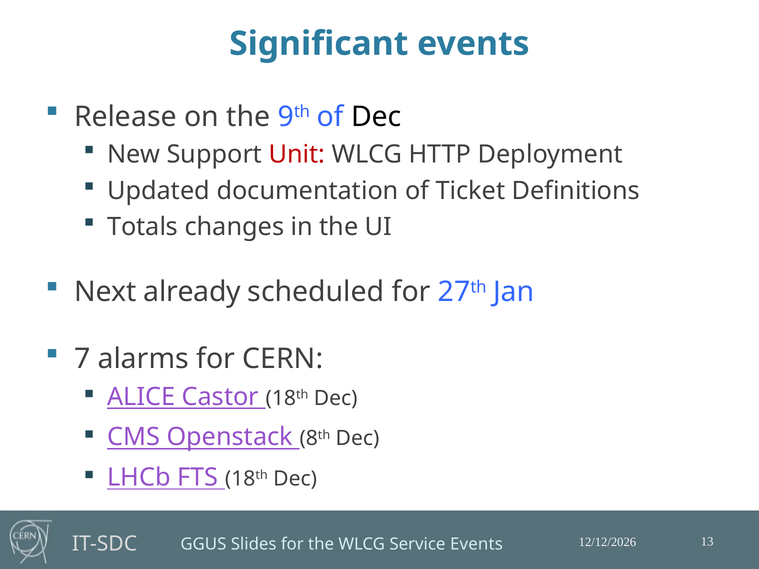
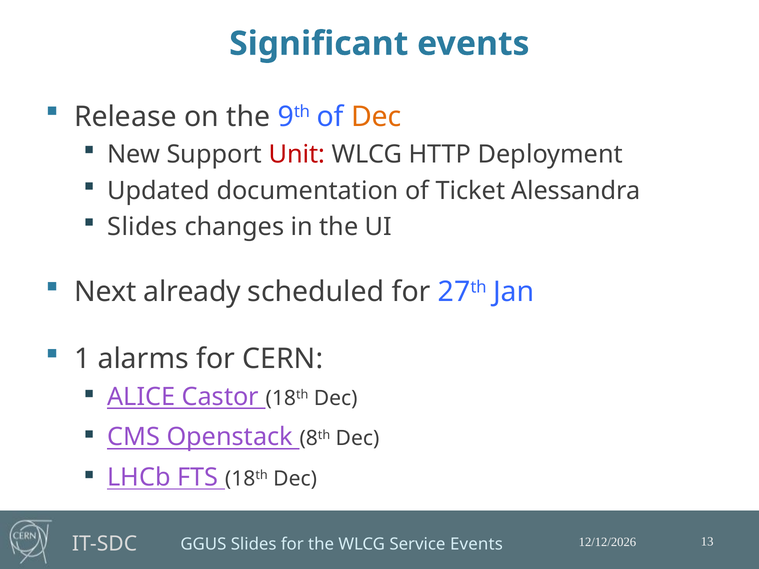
Dec colour: black -> orange (376, 117)
Definitions: Definitions -> Alessandra (576, 191)
Totals: Totals -> Slides (142, 227)
7: 7 -> 1 (82, 359)
